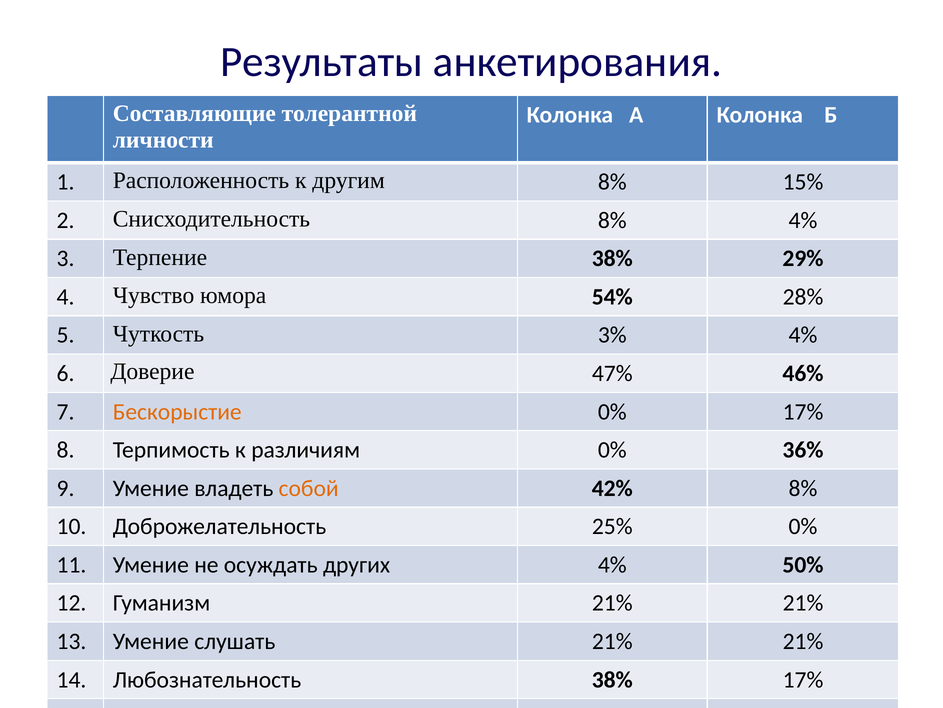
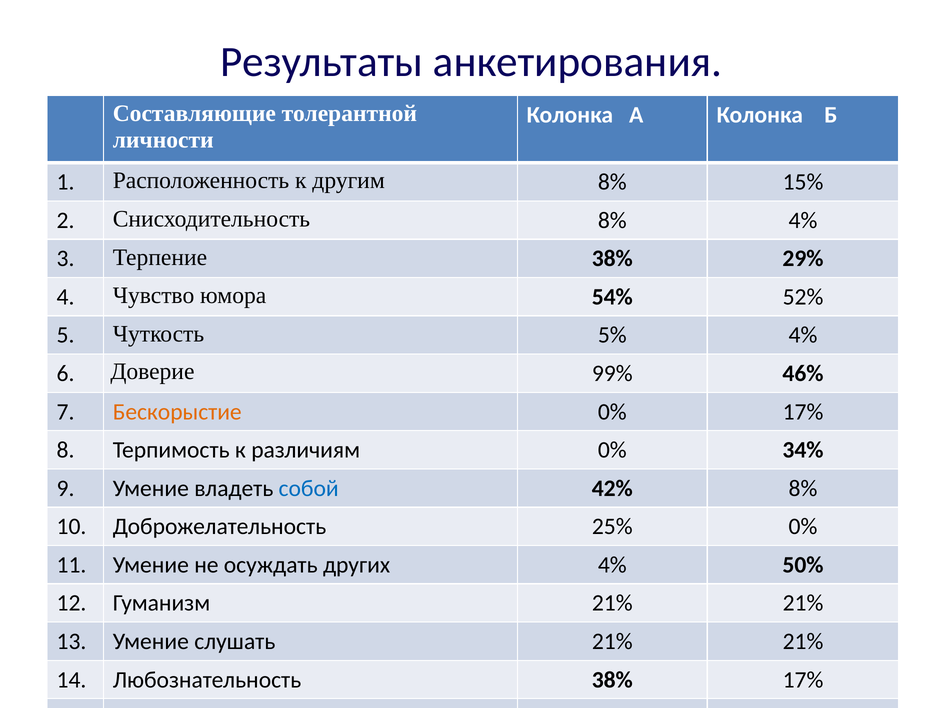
28%: 28% -> 52% (803, 297)
3%: 3% -> 5% (612, 335)
47%: 47% -> 99% (612, 373)
36%: 36% -> 34% (803, 450)
собой colour: orange -> blue (309, 488)
